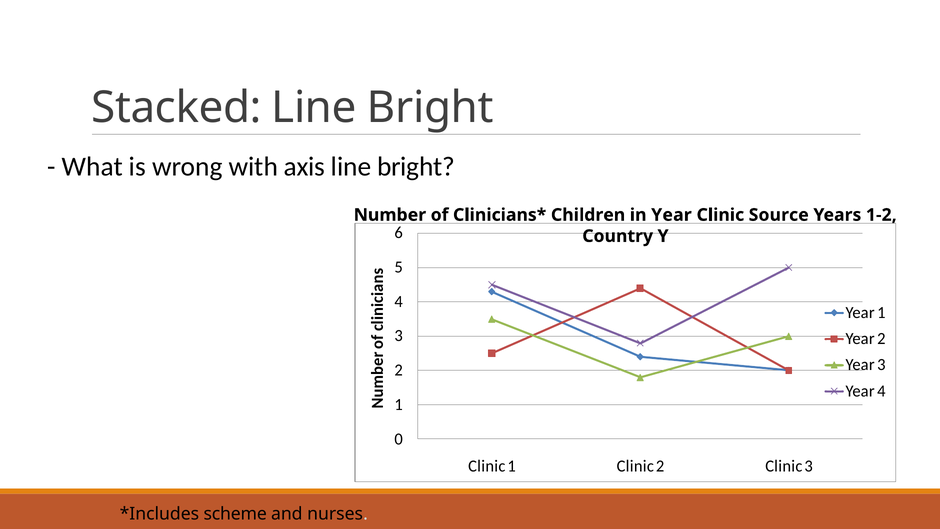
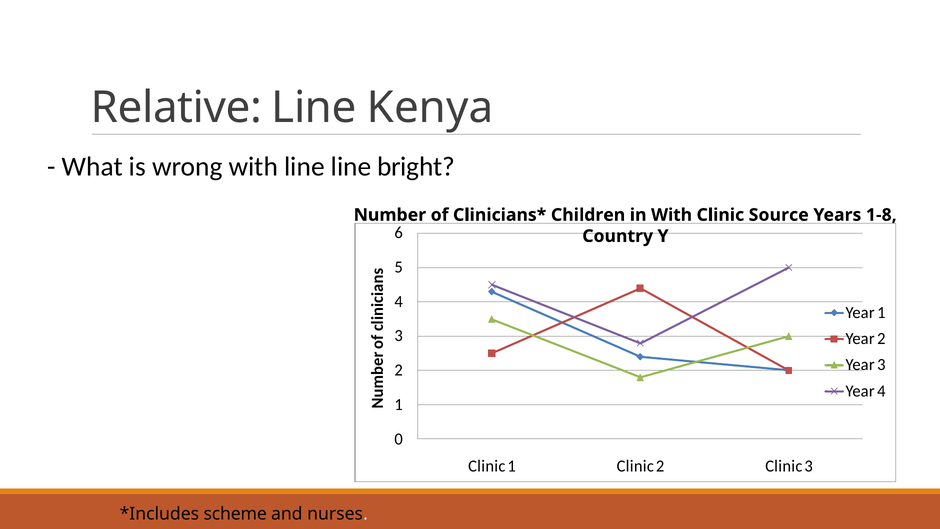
Stacked: Stacked -> Relative (176, 108)
Bright: Bright -> Kenya (430, 108)
with axis: axis -> line (304, 166)
in Year: Year -> With (672, 215)
1-2: 1-2 -> 1-8 (881, 215)
